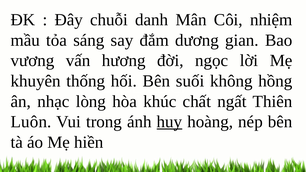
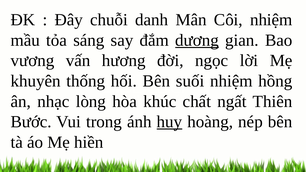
dương underline: none -> present (197, 40)
suối không: không -> nhiệm (231, 81)
Luôn: Luôn -> Bước (31, 122)
